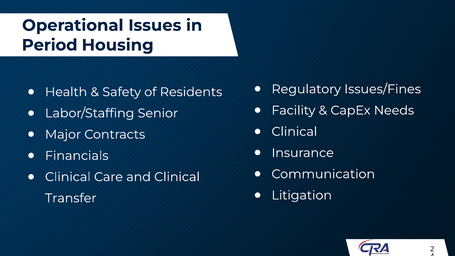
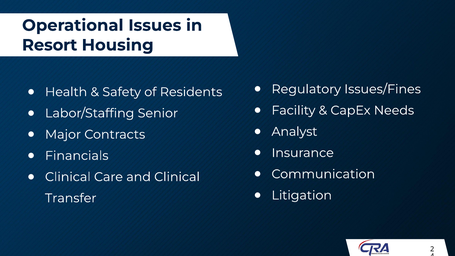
Period: Period -> Resort (50, 45)
Clinical: Clinical -> Analyst (294, 132)
